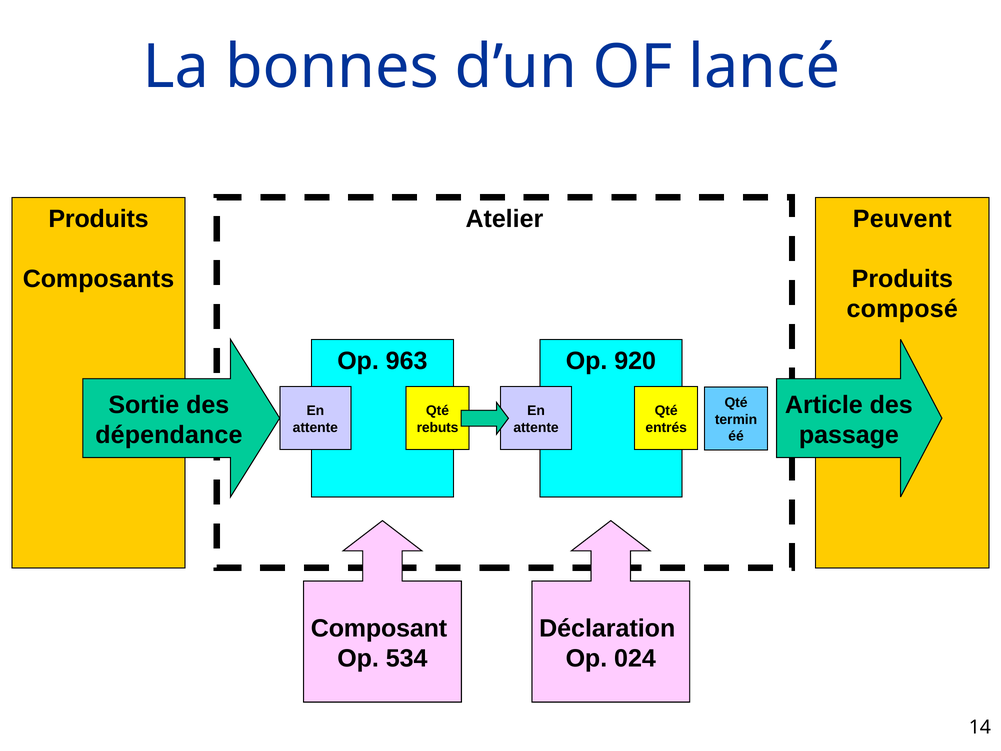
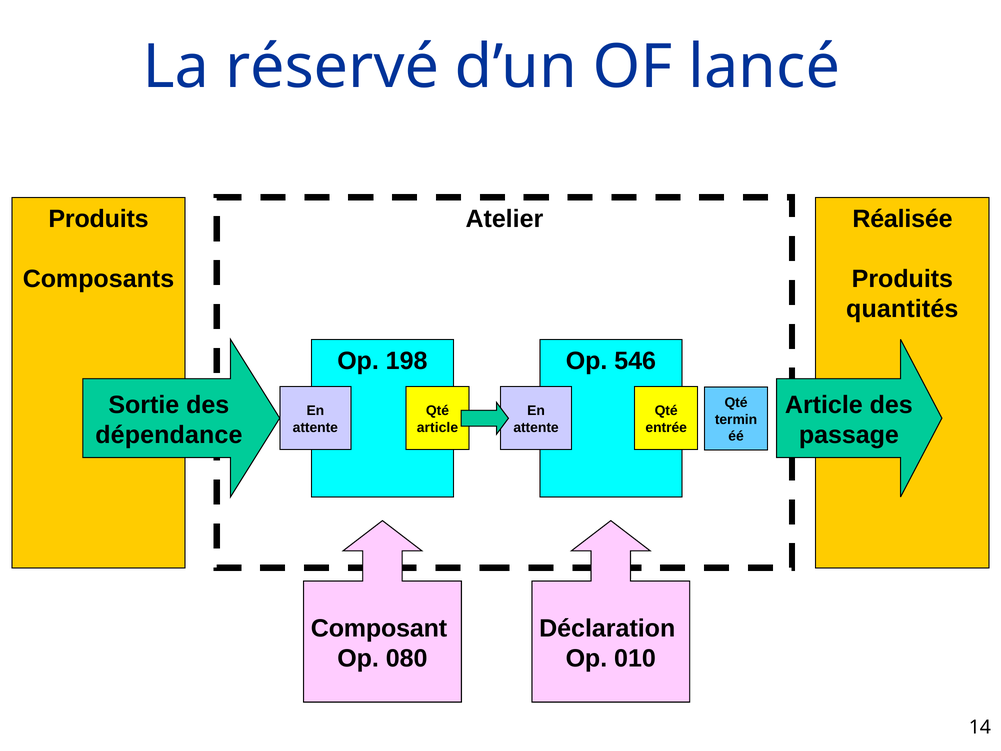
bonnes: bonnes -> réservé (332, 67)
Peuvent: Peuvent -> Réalisée (902, 219)
composé: composé -> quantités (902, 309)
963: 963 -> 198 (407, 361)
920: 920 -> 546 (635, 361)
rebuts: rebuts -> article (437, 427)
entrés: entrés -> entrée (666, 427)
534: 534 -> 080 (407, 658)
024: 024 -> 010 (635, 658)
